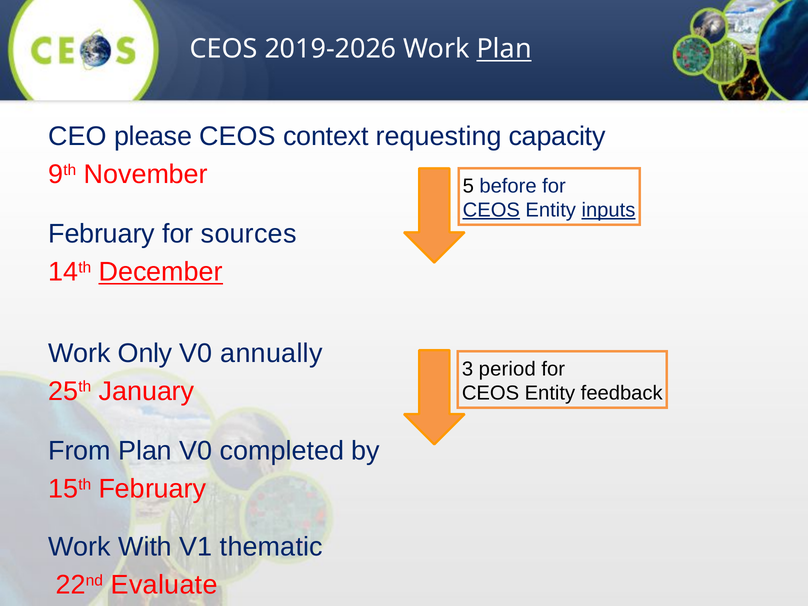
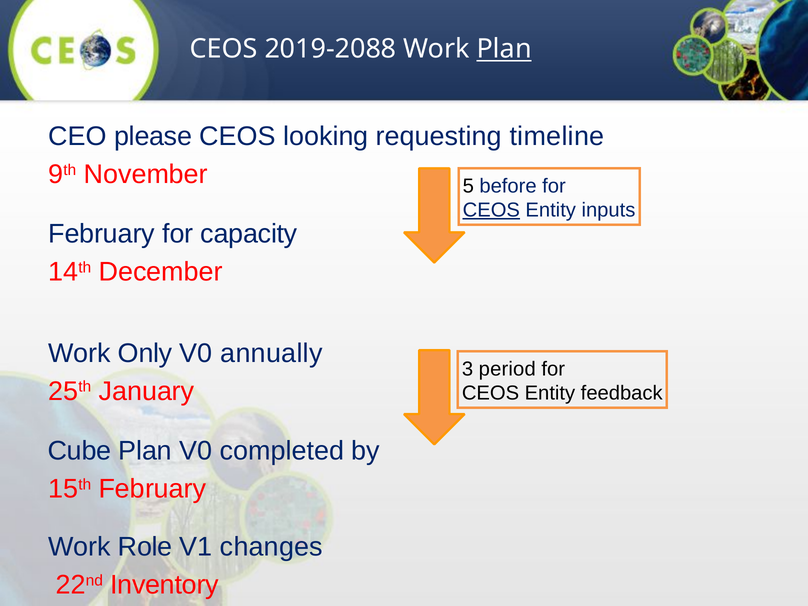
2019-2026: 2019-2026 -> 2019-2088 (330, 49)
context: context -> looking (326, 136)
capacity: capacity -> timeline (557, 136)
inputs underline: present -> none (608, 210)
sources: sources -> capacity (249, 234)
December underline: present -> none (161, 272)
From: From -> Cube (80, 451)
With: With -> Role (145, 547)
thematic: thematic -> changes (271, 547)
Evaluate: Evaluate -> Inventory (164, 585)
